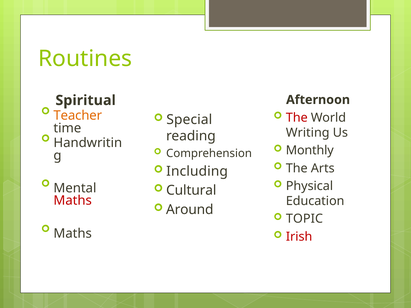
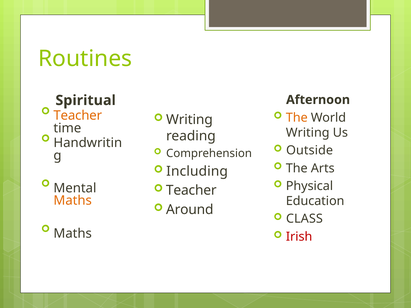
The colour: red -> orange (297, 118)
Special: Special -> Writing (189, 120)
Monthly: Monthly -> Outside (310, 151)
Cultural: Cultural -> Teacher (191, 191)
Maths colour: red -> orange (73, 201)
TOPIC: TOPIC -> CLASS (304, 219)
